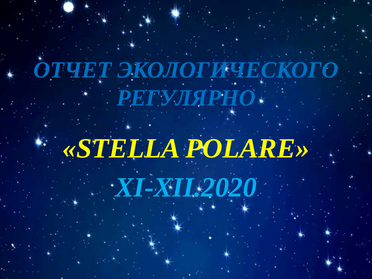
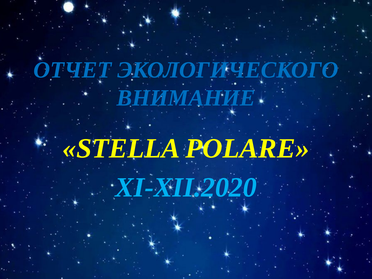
РЕГУЛЯРНО: РЕГУЛЯРНО -> ВНИМАНИЕ (186, 98)
